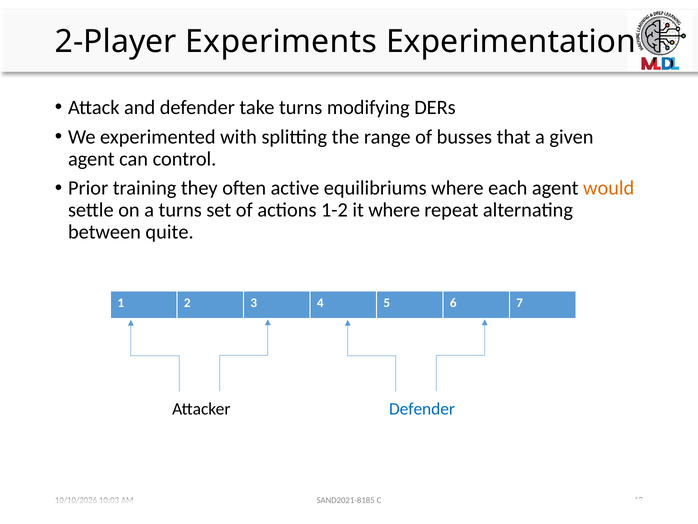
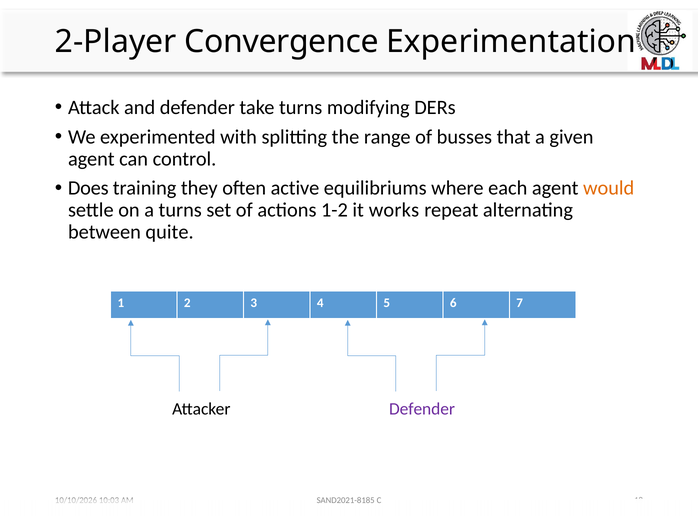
Experiments: Experiments -> Convergence (281, 42)
Prior: Prior -> Does (88, 188)
it where: where -> works (394, 210)
Defender colour: blue -> purple (422, 408)
